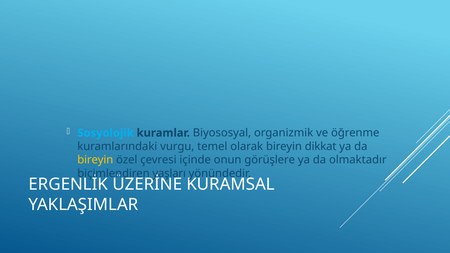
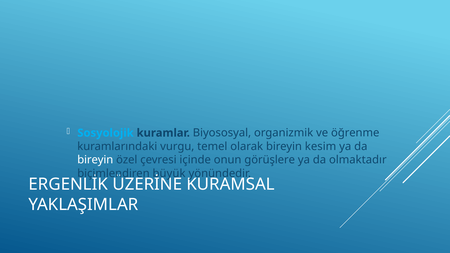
dikkat: dikkat -> kesim (321, 146)
bireyin colour: yellow -> white (95, 160)
yaşları: yaşları -> büyük (169, 173)
